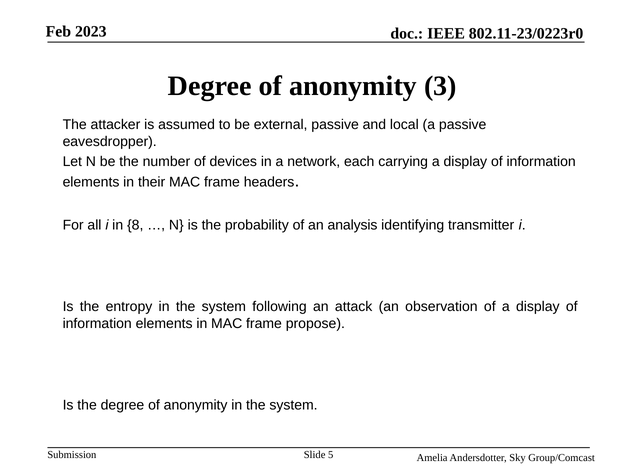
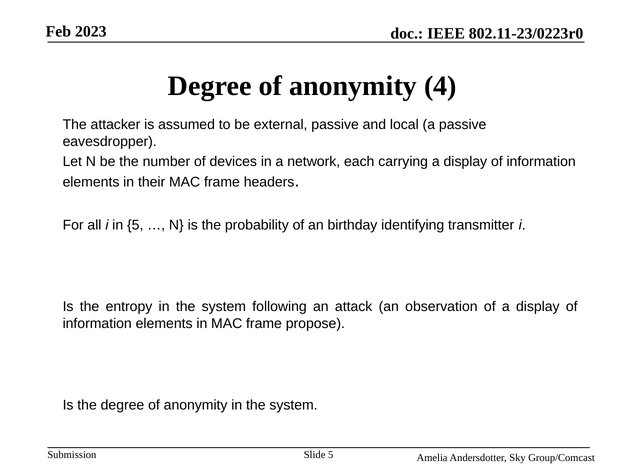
3: 3 -> 4 (440, 86)
in 8: 8 -> 5 (135, 225)
analysis: analysis -> birthday (352, 225)
